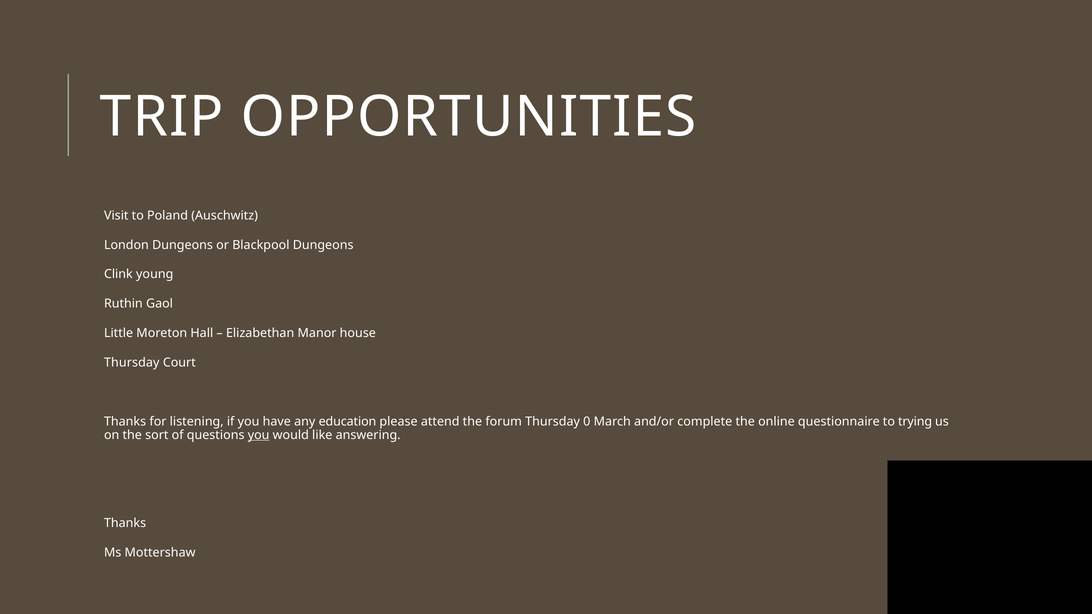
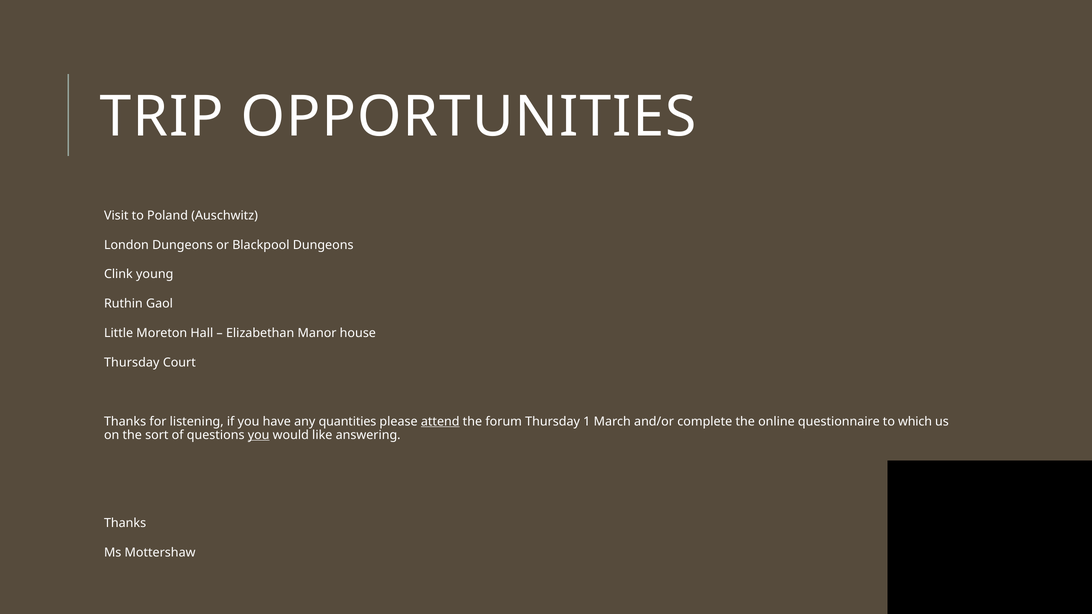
education: education -> quantities (347, 422)
attend underline: none -> present (440, 422)
0: 0 -> 1 (587, 422)
trying: trying -> which (915, 422)
